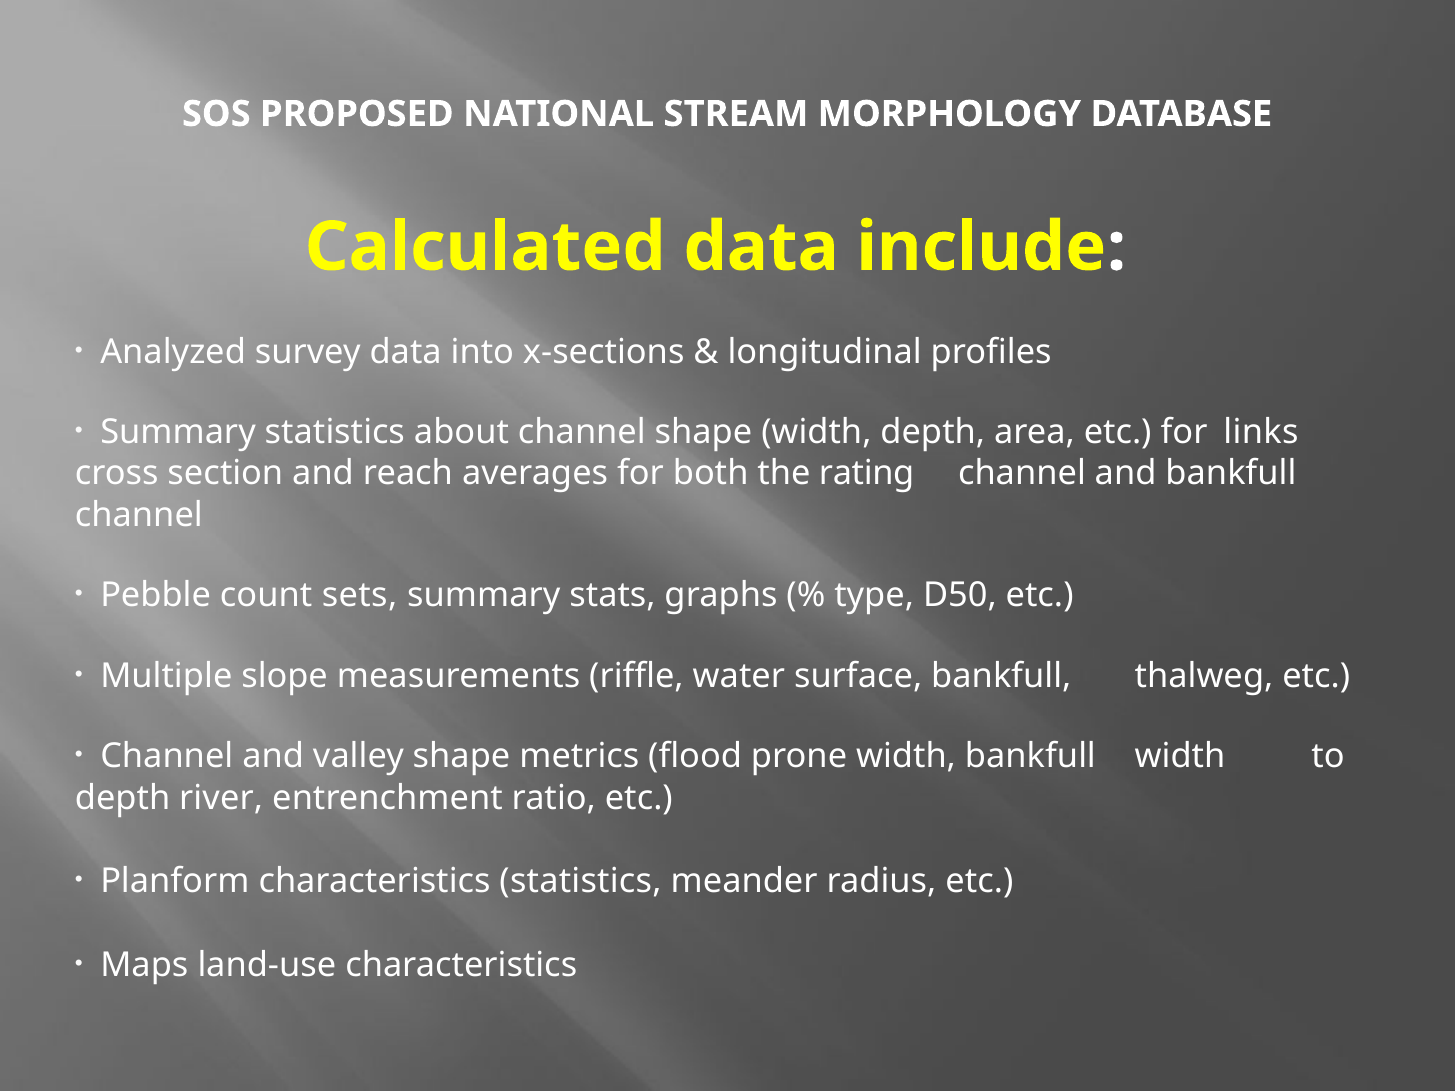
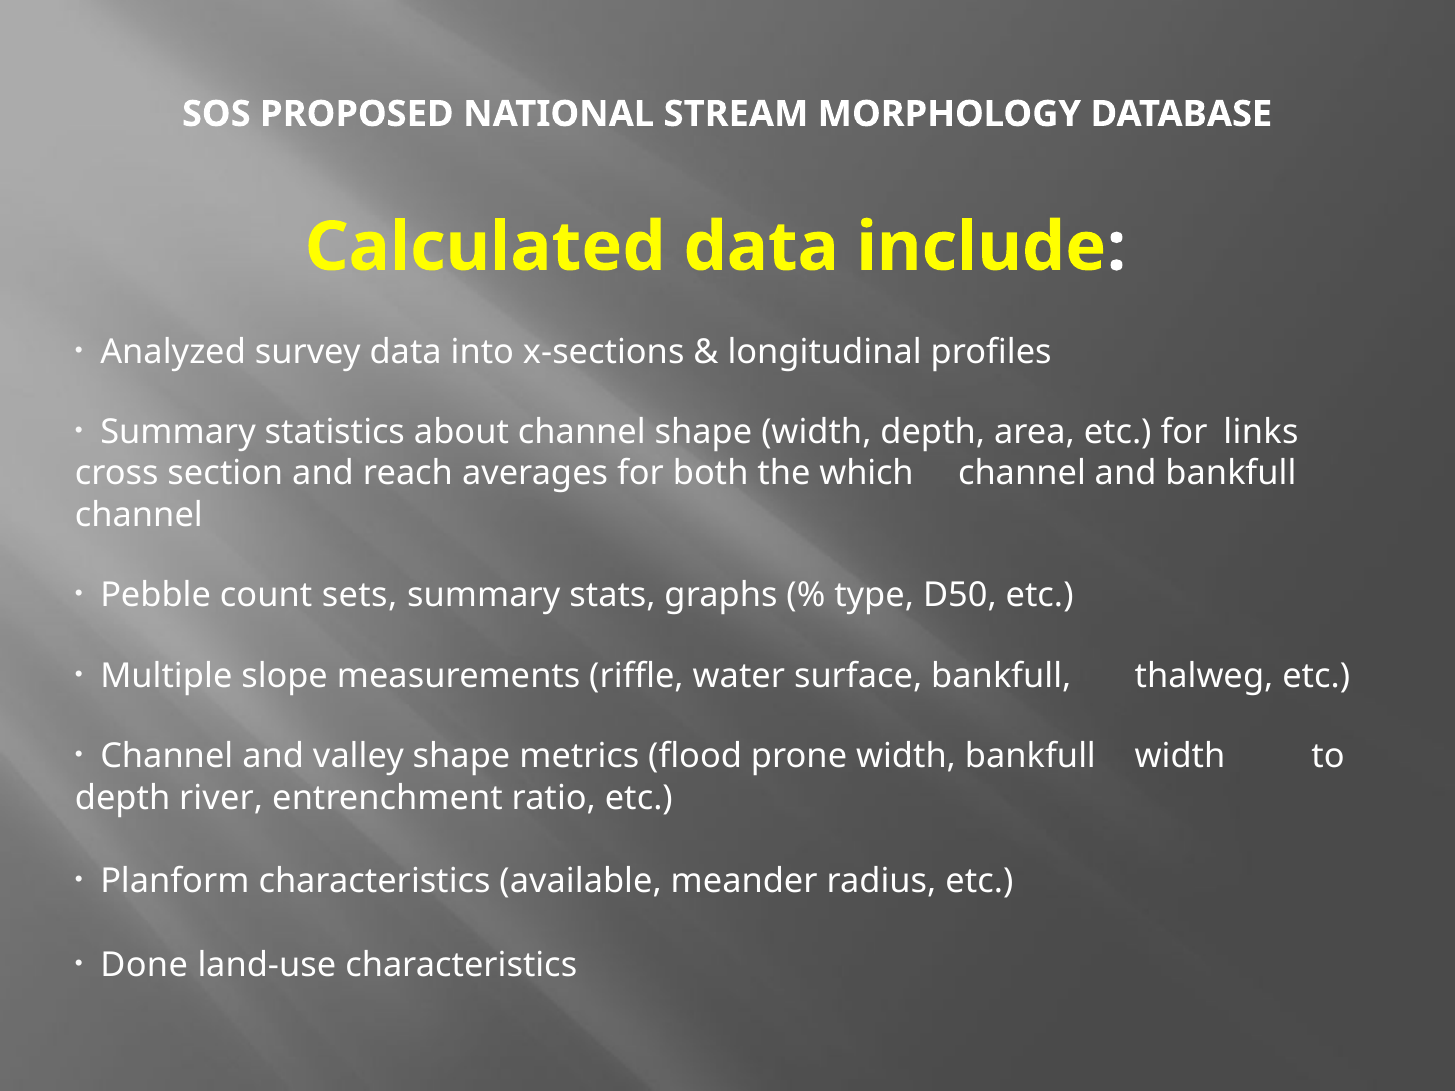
rating: rating -> which (867, 474)
characteristics statistics: statistics -> available (581, 882)
Maps: Maps -> Done (144, 965)
